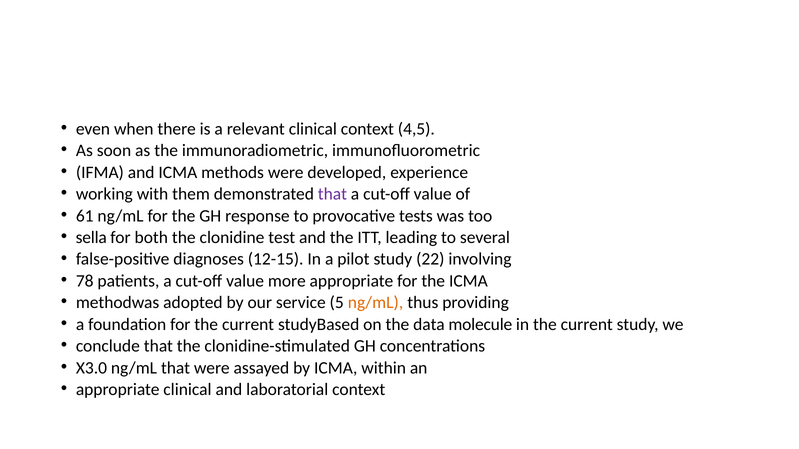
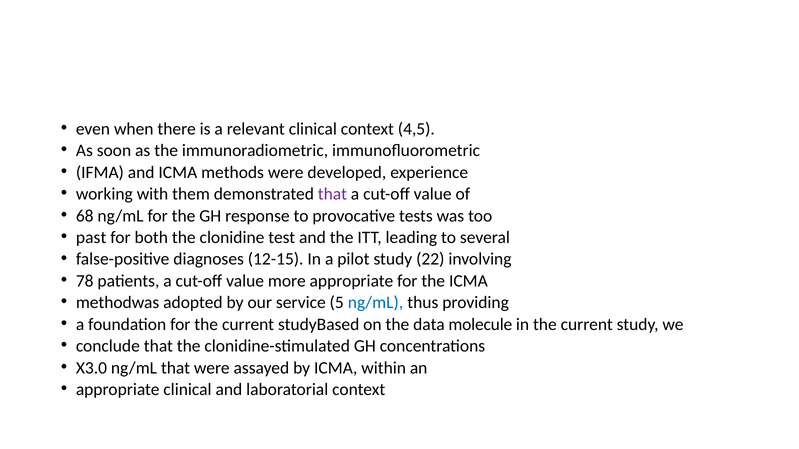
61: 61 -> 68 (85, 216)
sella: sella -> past (91, 238)
ng/mL colour: orange -> blue (376, 303)
